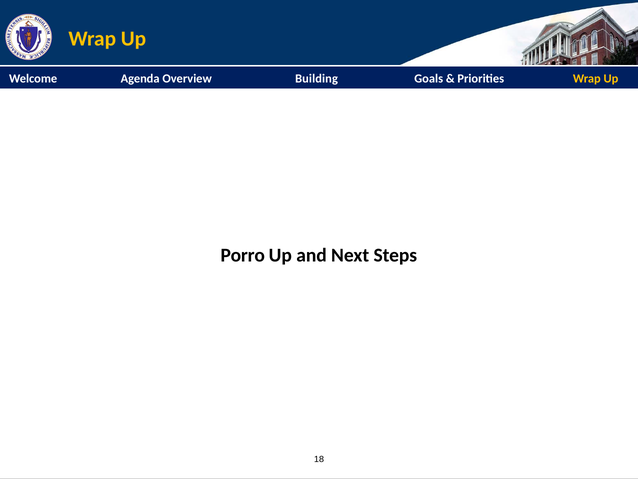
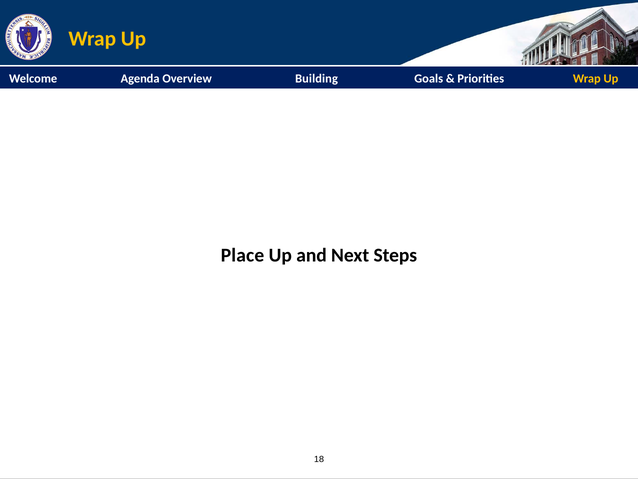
Porro: Porro -> Place (242, 255)
